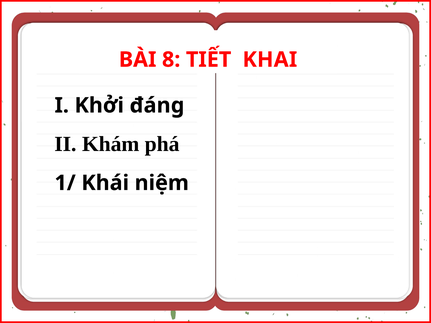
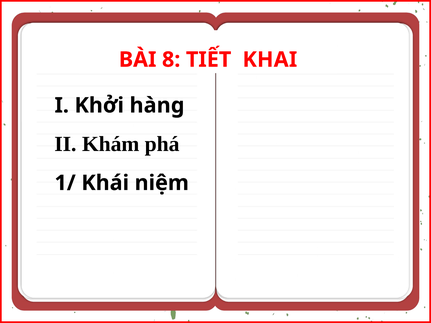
đáng: đáng -> hàng (157, 106)
